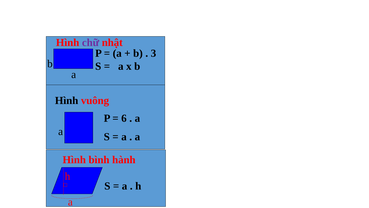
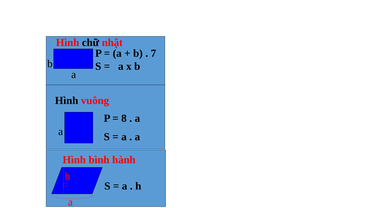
chữ colour: purple -> black (91, 42)
3: 3 -> 7 (153, 53)
6: 6 -> 8 (124, 118)
